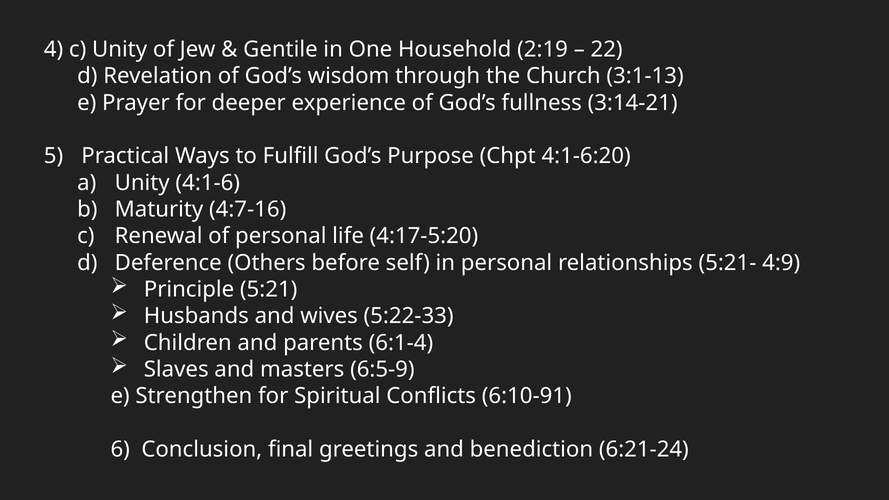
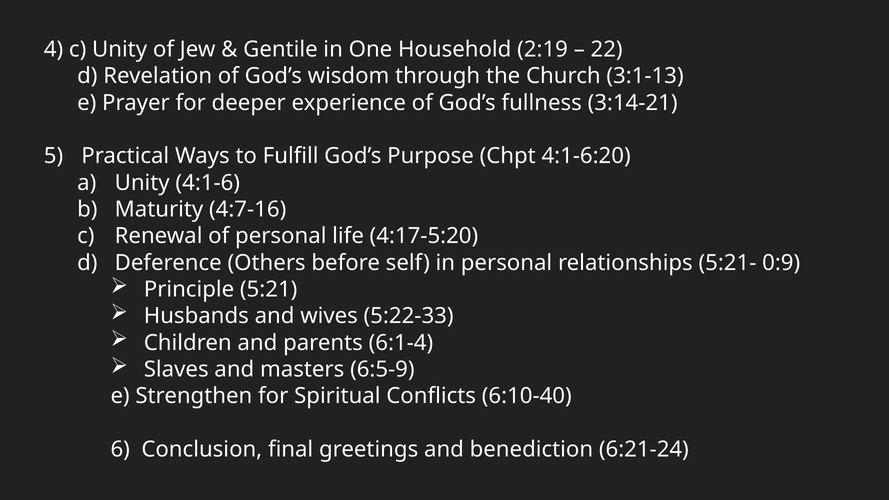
4:9: 4:9 -> 0:9 (781, 263)
6:10-91: 6:10-91 -> 6:10-40 (527, 396)
